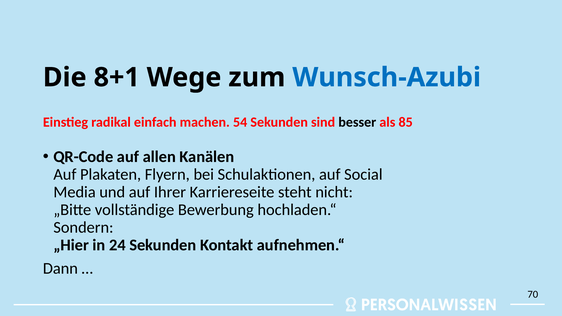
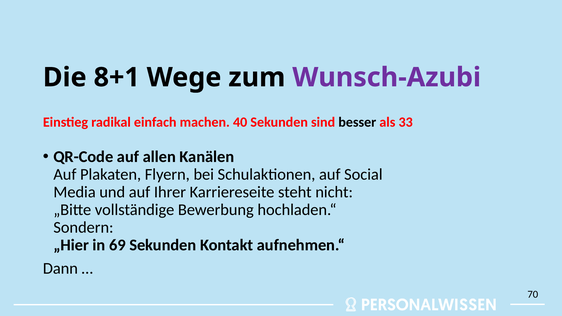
Wunsch-Azubi colour: blue -> purple (387, 77)
54: 54 -> 40 (240, 122)
85: 85 -> 33 (406, 122)
24: 24 -> 69 (117, 245)
